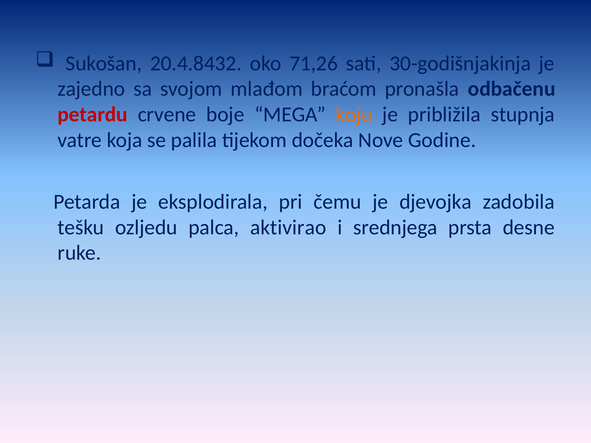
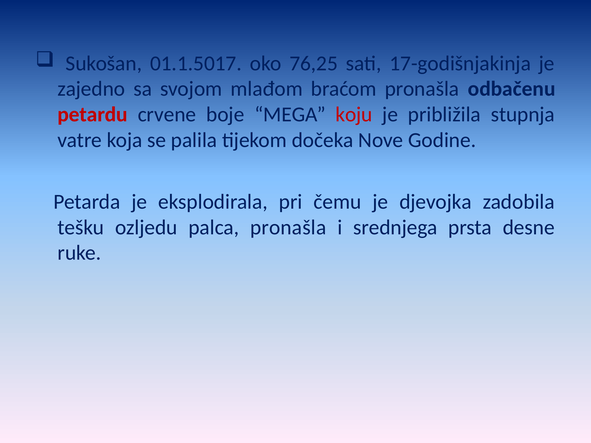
20.4.8432: 20.4.8432 -> 01.1.5017 (196, 63)
71,26: 71,26 -> 76,25 (314, 63)
30-godišnjakinja: 30-godišnjakinja -> 17-godišnjakinja (460, 63)
koju colour: orange -> red (354, 115)
palca aktivirao: aktivirao -> pronašla (288, 227)
